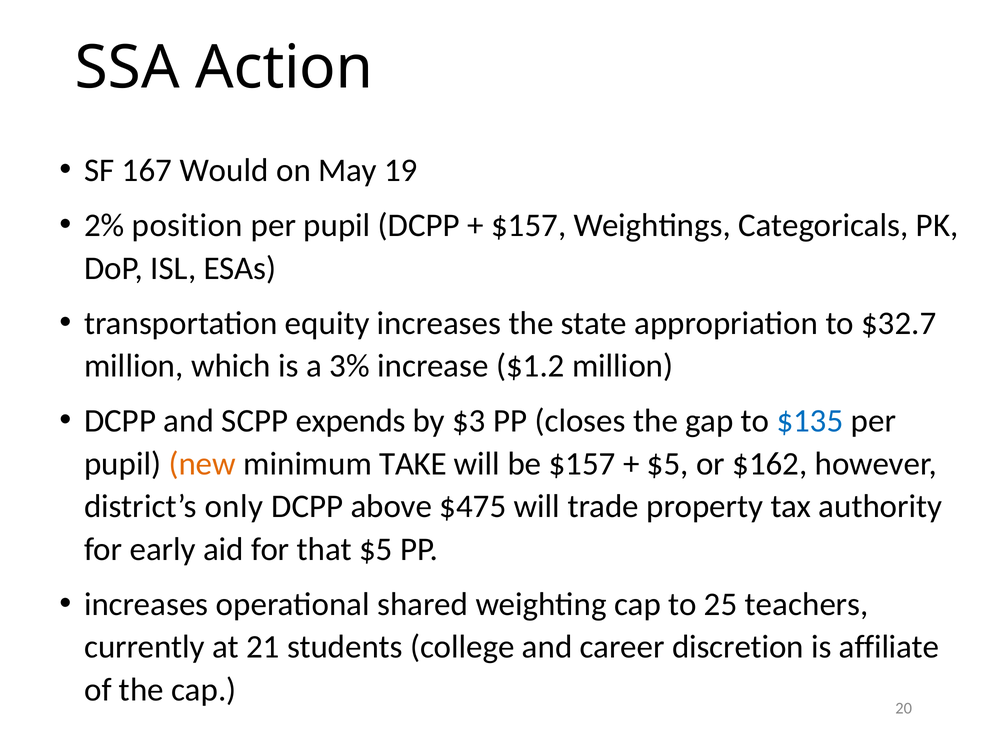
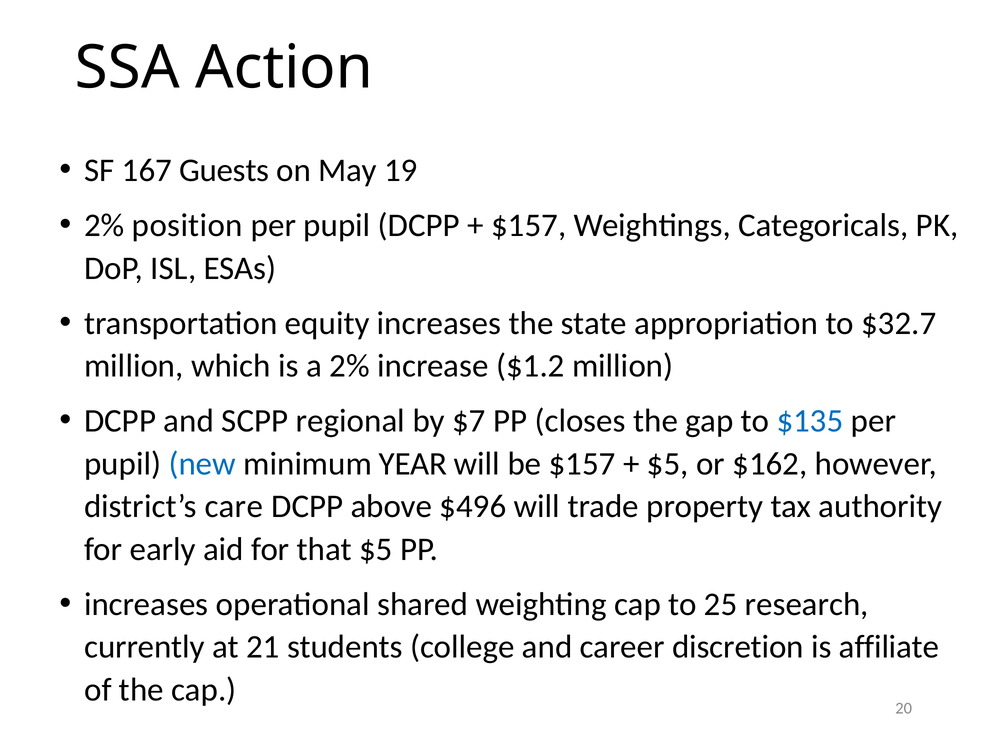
Would: Would -> Guests (224, 170)
a 3%: 3% -> 2% (350, 366)
expends: expends -> regional (350, 421)
$3: $3 -> $7 (469, 421)
new colour: orange -> blue (202, 464)
TAKE: TAKE -> YEAR (413, 464)
only: only -> care (234, 507)
$475: $475 -> $496 (473, 507)
teachers: teachers -> research (807, 605)
